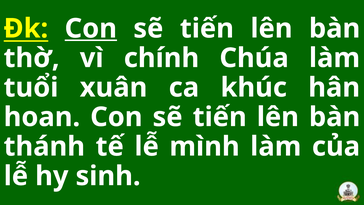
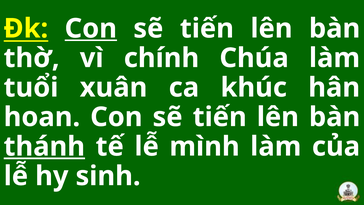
thánh underline: none -> present (44, 146)
